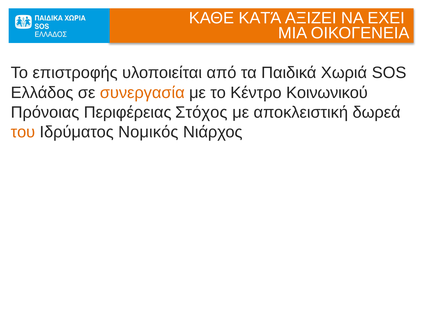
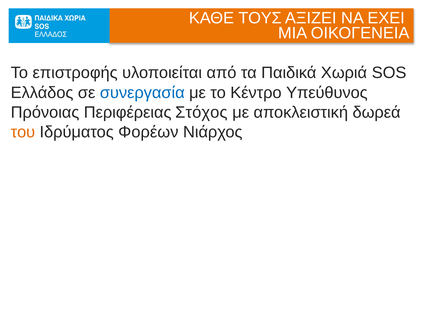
ΚΑΤΆ: ΚΑΤΆ -> ΤΟΥΣ (260, 18)
συνεργασία colour: orange -> blue (142, 92)
Κοινωνικού: Κοινωνικού -> Υπεύθυνος (327, 92)
Νομικός: Νομικός -> Φορέων (148, 132)
